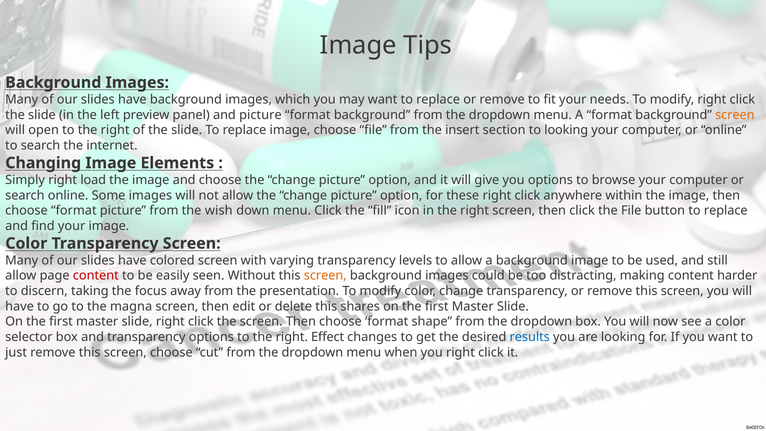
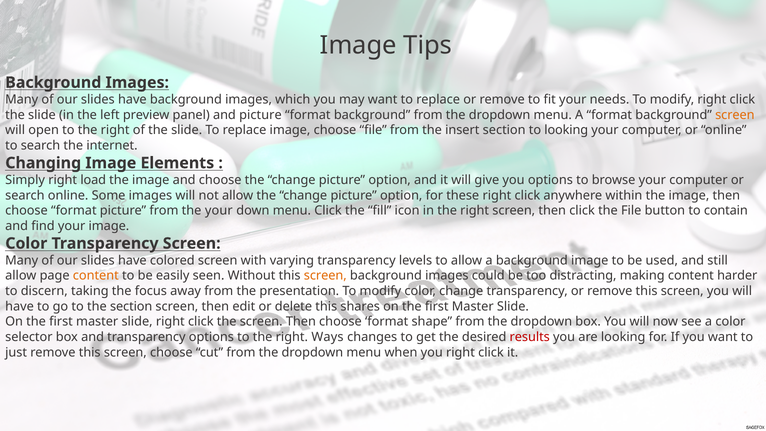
the wish: wish -> your (219, 211)
button to replace: replace -> contain (726, 211)
content colour: red -> orange (96, 276)
the magna: magna -> section (131, 306)
Effect: Effect -> Ways (328, 337)
results colour: blue -> red (530, 337)
